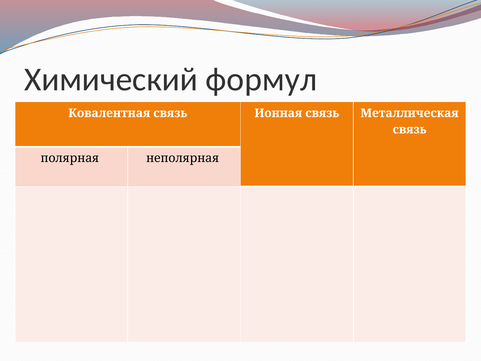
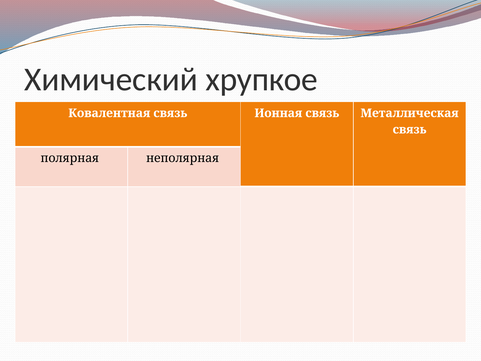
формул: формул -> хрупкое (262, 79)
